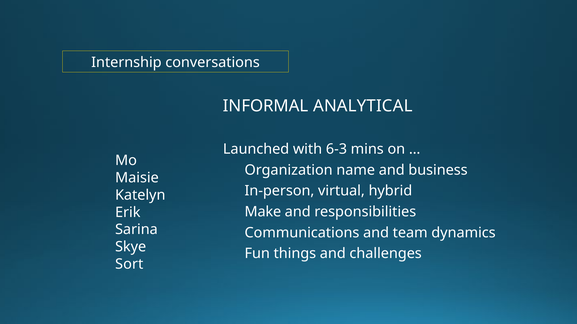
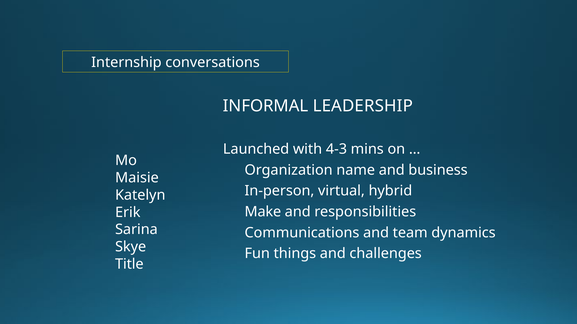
ANALYTICAL: ANALYTICAL -> LEADERSHIP (363, 106)
6-3: 6-3 -> 4-3 (336, 149)
Sort: Sort -> Title (129, 265)
